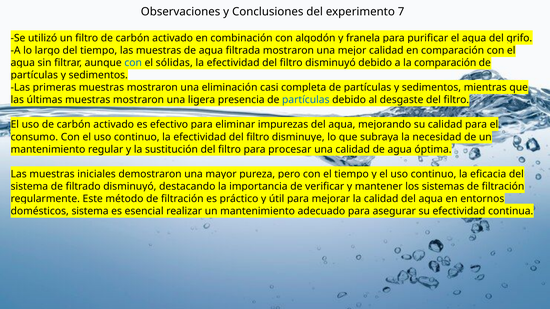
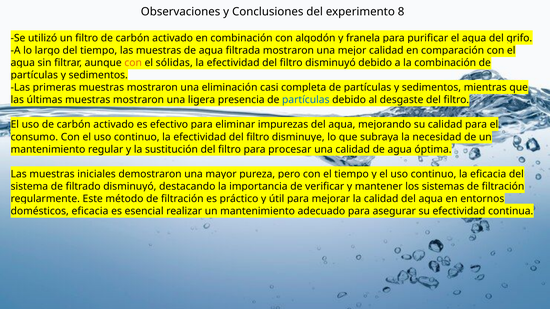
7: 7 -> 8 (401, 12)
con colour: blue -> orange (133, 63)
la comparación: comparación -> combinación (445, 63)
domésticos sistema: sistema -> eficacia (90, 211)
